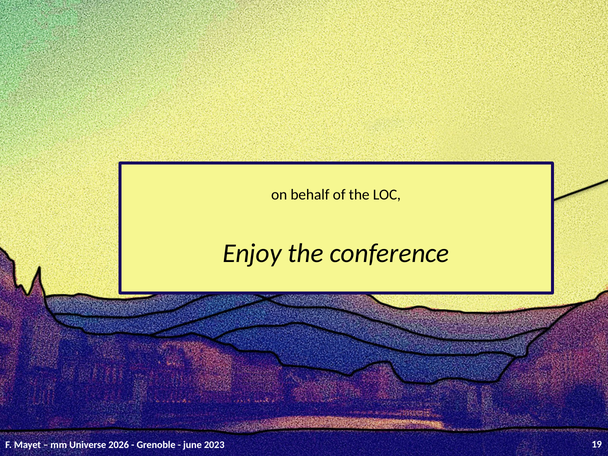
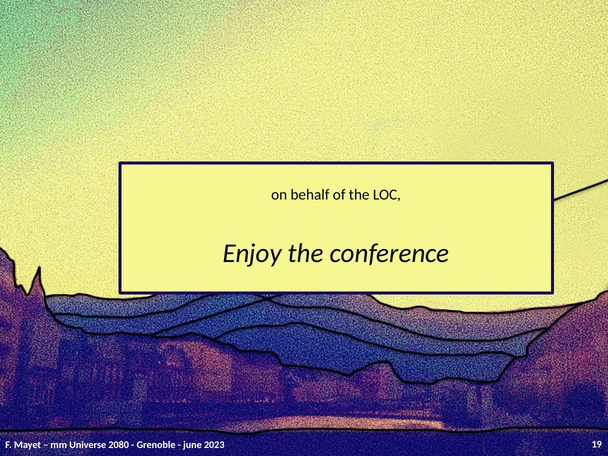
2026: 2026 -> 2080 (119, 445)
